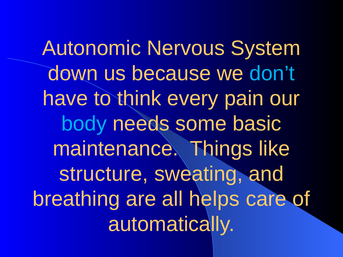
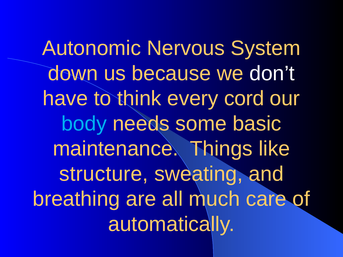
don’t colour: light blue -> white (272, 74)
pain: pain -> cord (244, 99)
helps: helps -> much (214, 199)
